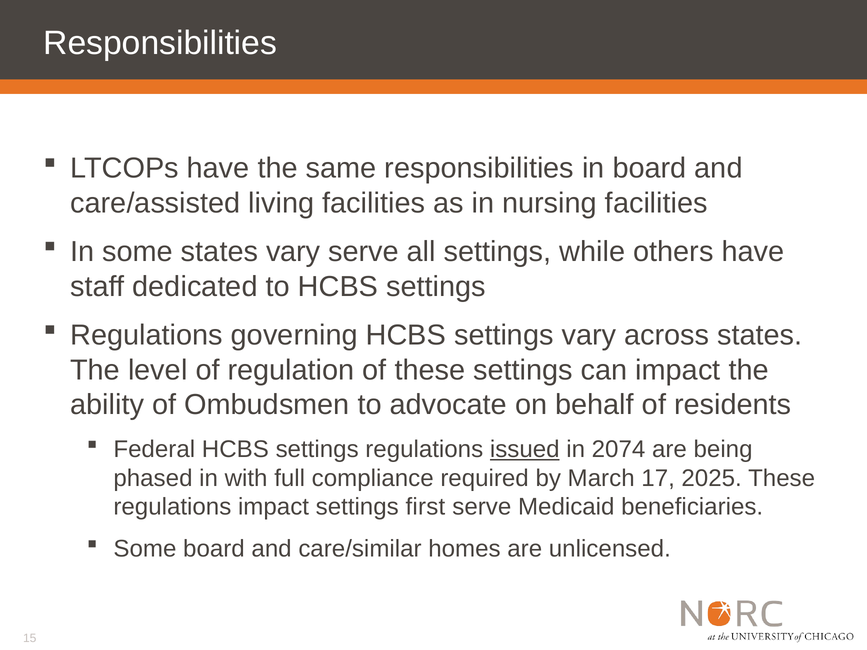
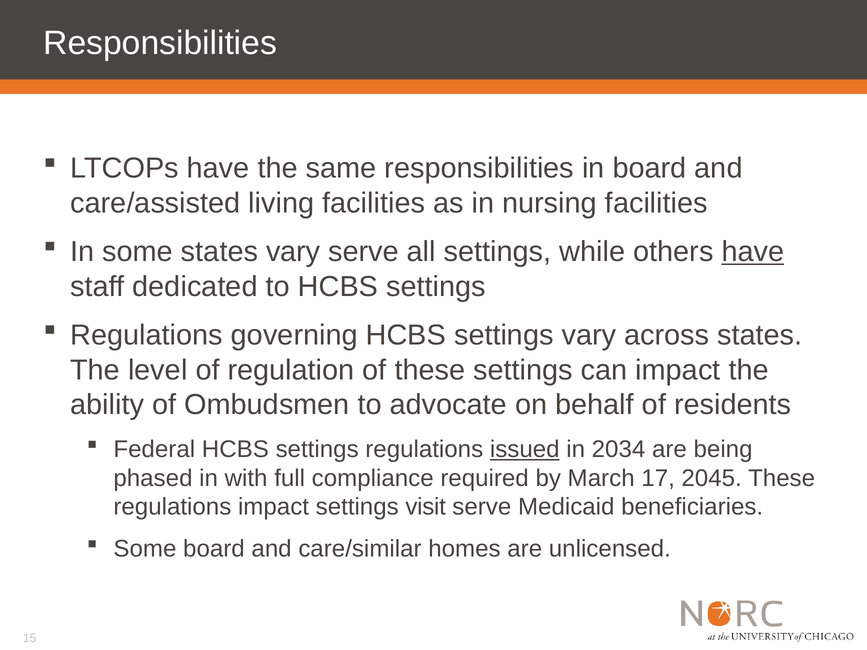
have underline: none -> present (753, 252)
2074: 2074 -> 2034 (619, 449)
2025: 2025 -> 2045 (712, 478)
first: first -> visit (426, 507)
